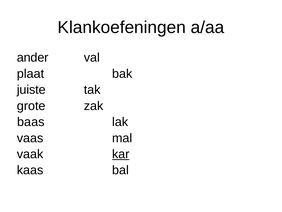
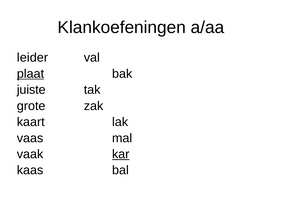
ander: ander -> leider (33, 57)
plaat underline: none -> present (30, 74)
baas: baas -> kaart (31, 122)
